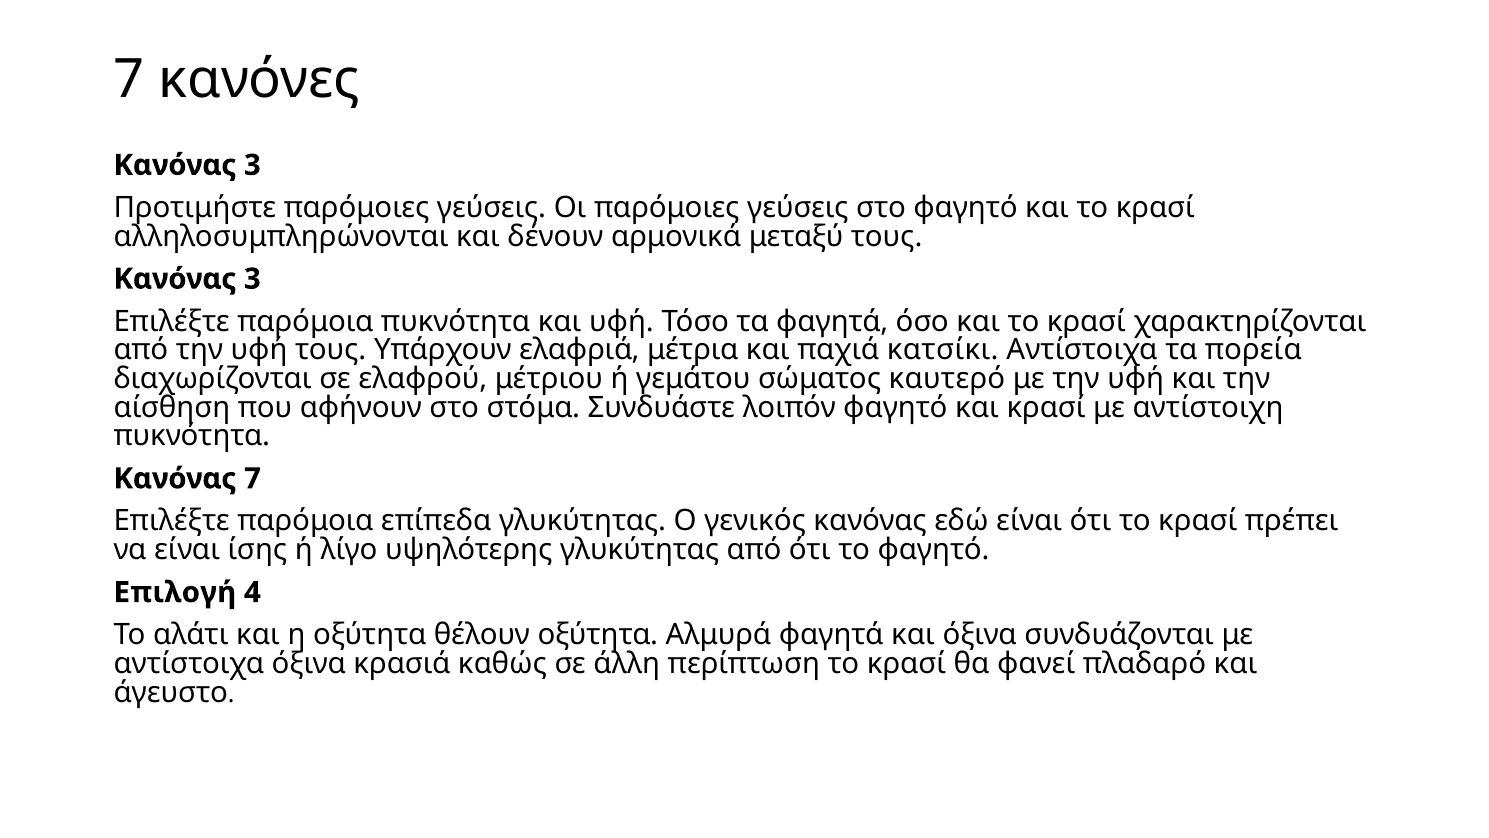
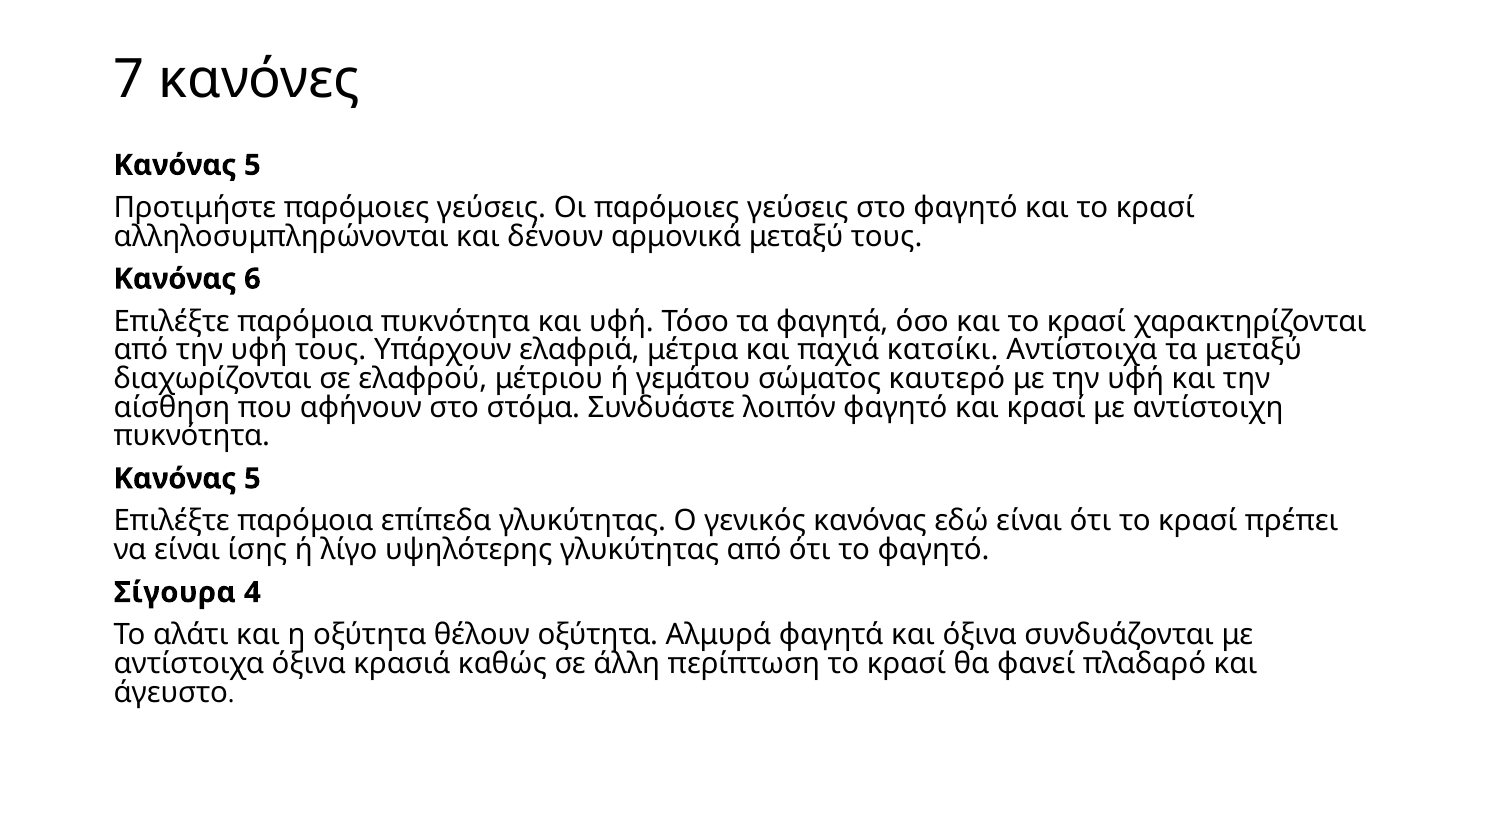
3: 3 -> 5 (252, 165)
3: 3 -> 6 (252, 279)
τα πορεία: πορεία -> μεταξύ (1253, 350)
7: 7 -> 5 (252, 478)
Επιλογή: Επιλογή -> Σίγουρα (175, 592)
